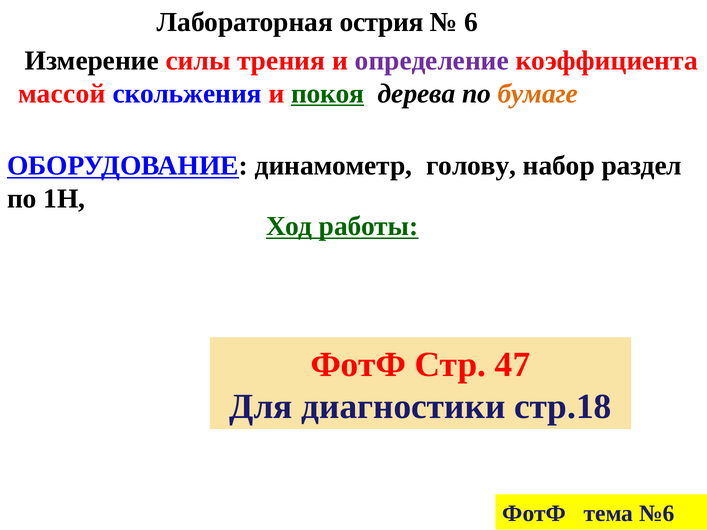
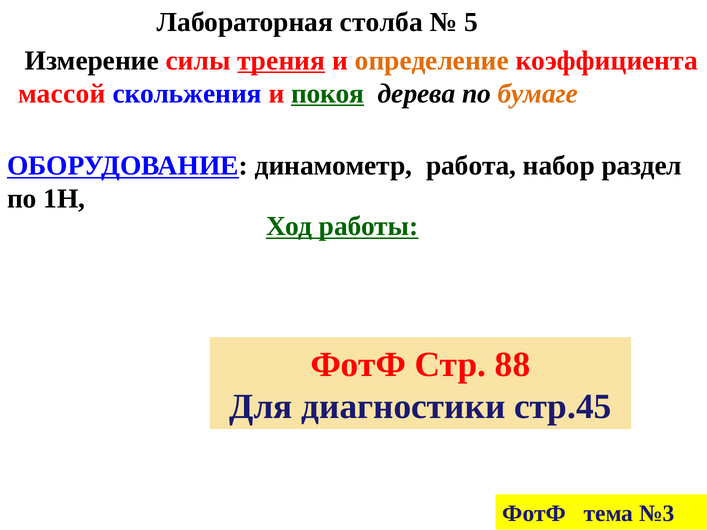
острия: острия -> столба (381, 22)
6: 6 -> 5 (471, 22)
трения underline: none -> present (281, 61)
определение colour: purple -> orange (432, 61)
голову: голову -> работа (471, 166)
47: 47 -> 88 (513, 365)
стр.18: стр.18 -> стр.45 (563, 407)
№6: №6 -> №3 (657, 514)
